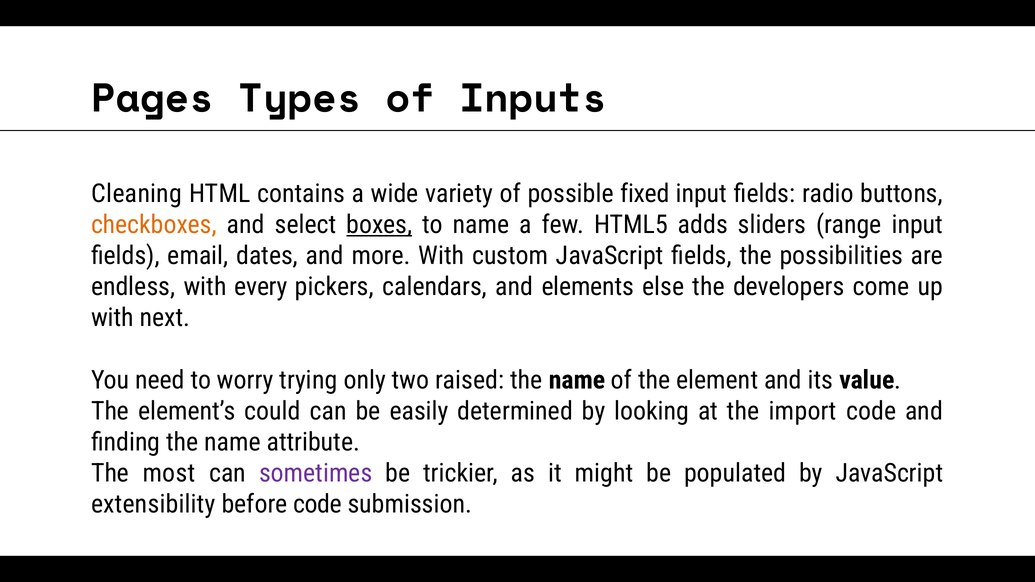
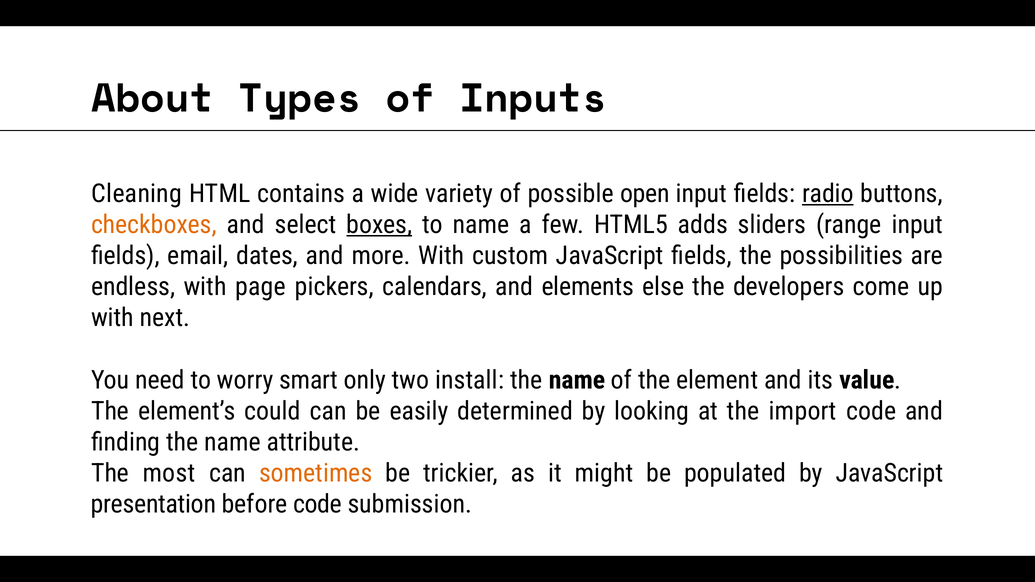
Pages: Pages -> About (153, 98)
fixed: fixed -> open (645, 194)
radio underline: none -> present (828, 194)
every: every -> page (261, 287)
trying: trying -> smart (309, 380)
raised: raised -> install (470, 380)
sometimes colour: purple -> orange (316, 473)
extensibility: extensibility -> presentation (153, 504)
